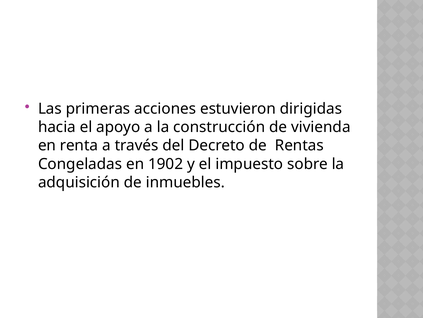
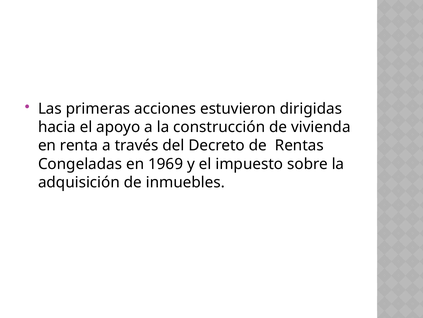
1902: 1902 -> 1969 (166, 164)
